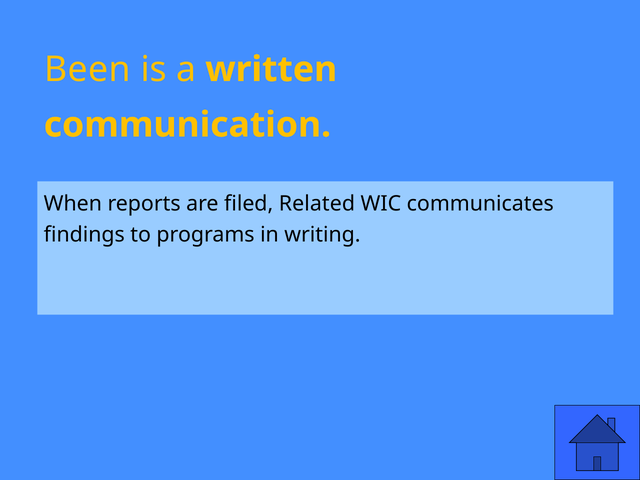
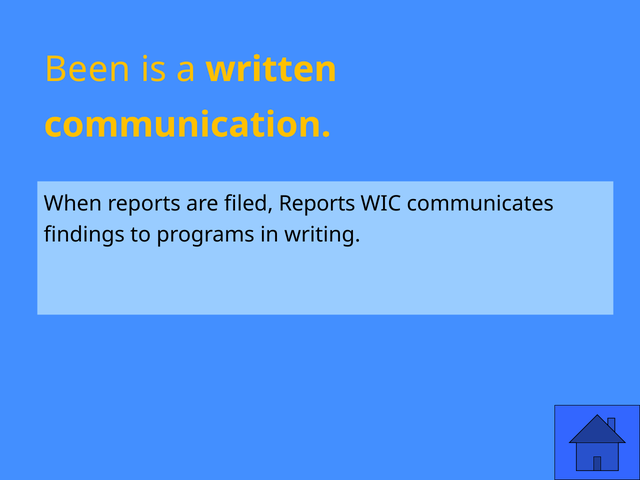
filed Related: Related -> Reports (317, 204)
